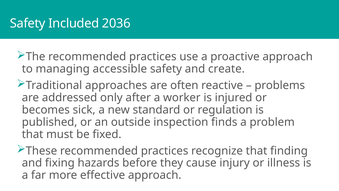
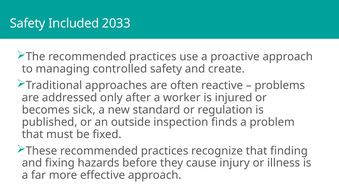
2036: 2036 -> 2033 (116, 23)
accessible: accessible -> controlled (120, 69)
